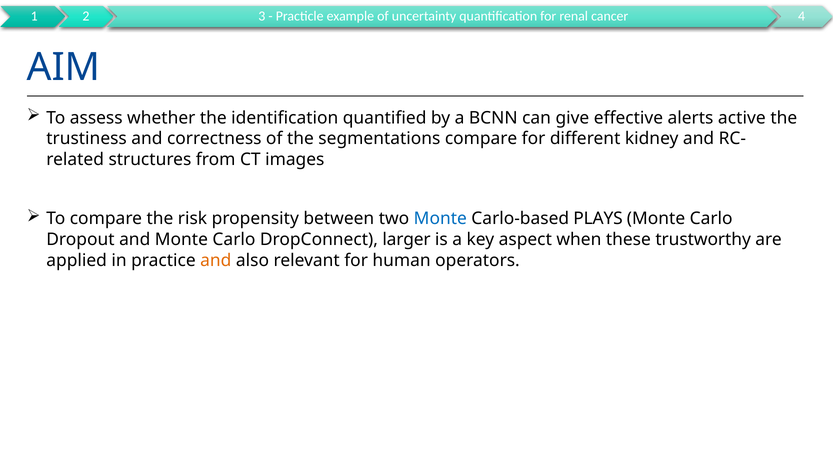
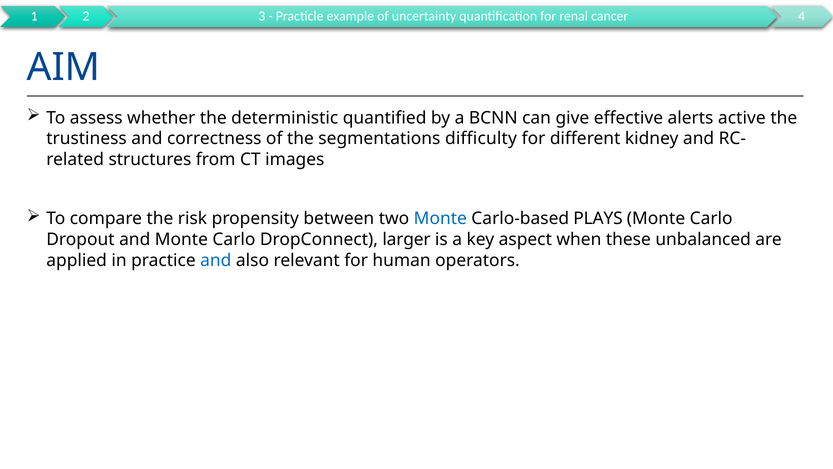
identification: identification -> deterministic (285, 118)
segmentations compare: compare -> difficulty (481, 139)
trustworthy: trustworthy -> unbalanced (703, 239)
and colour: orange -> blue (216, 260)
